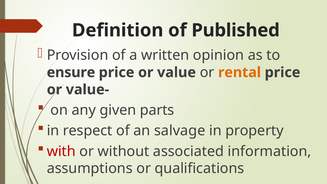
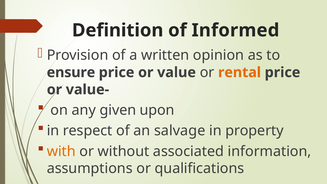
Published: Published -> Informed (235, 30)
parts: parts -> upon (157, 110)
with colour: red -> orange (61, 151)
